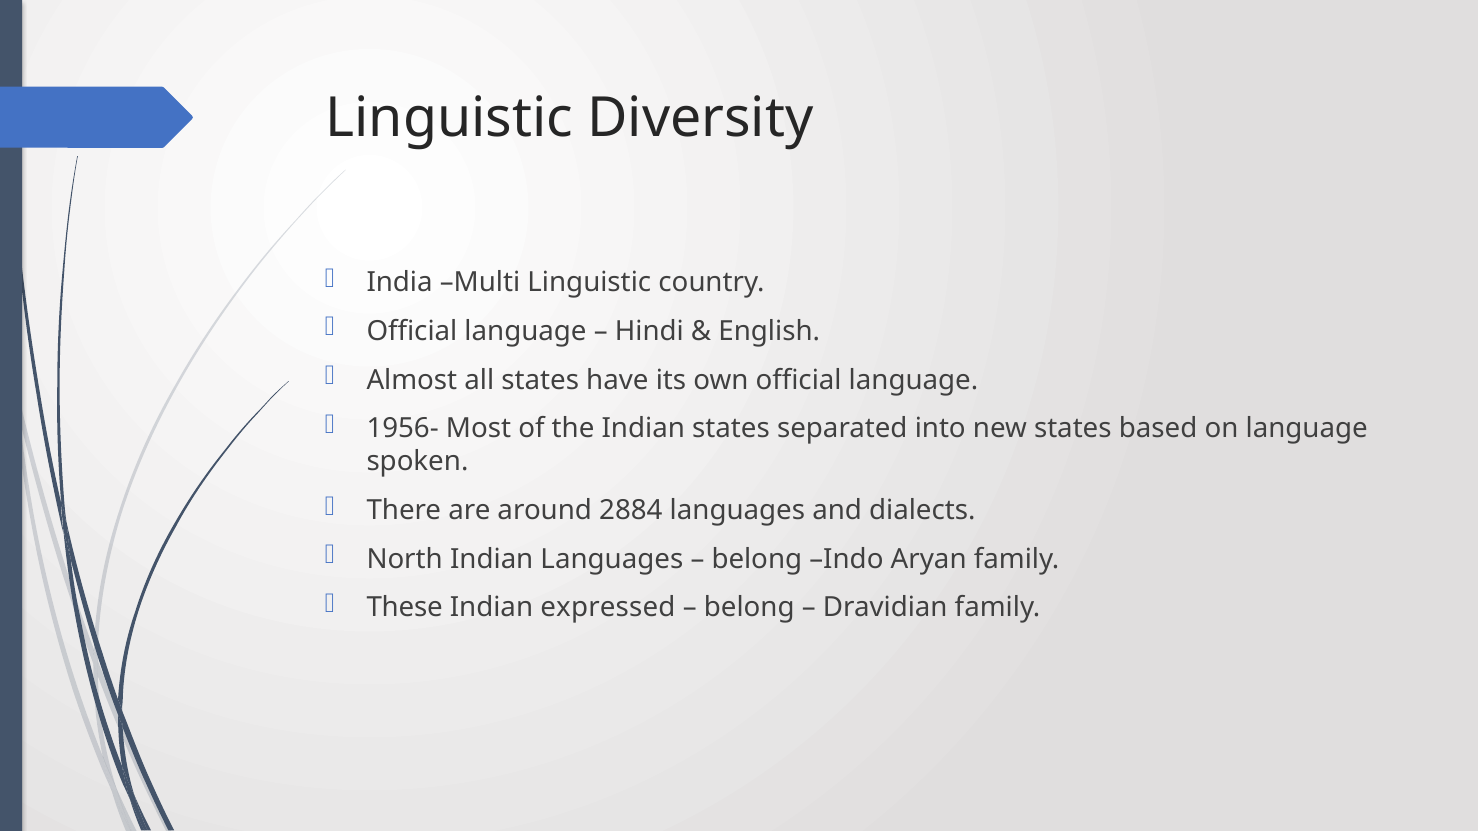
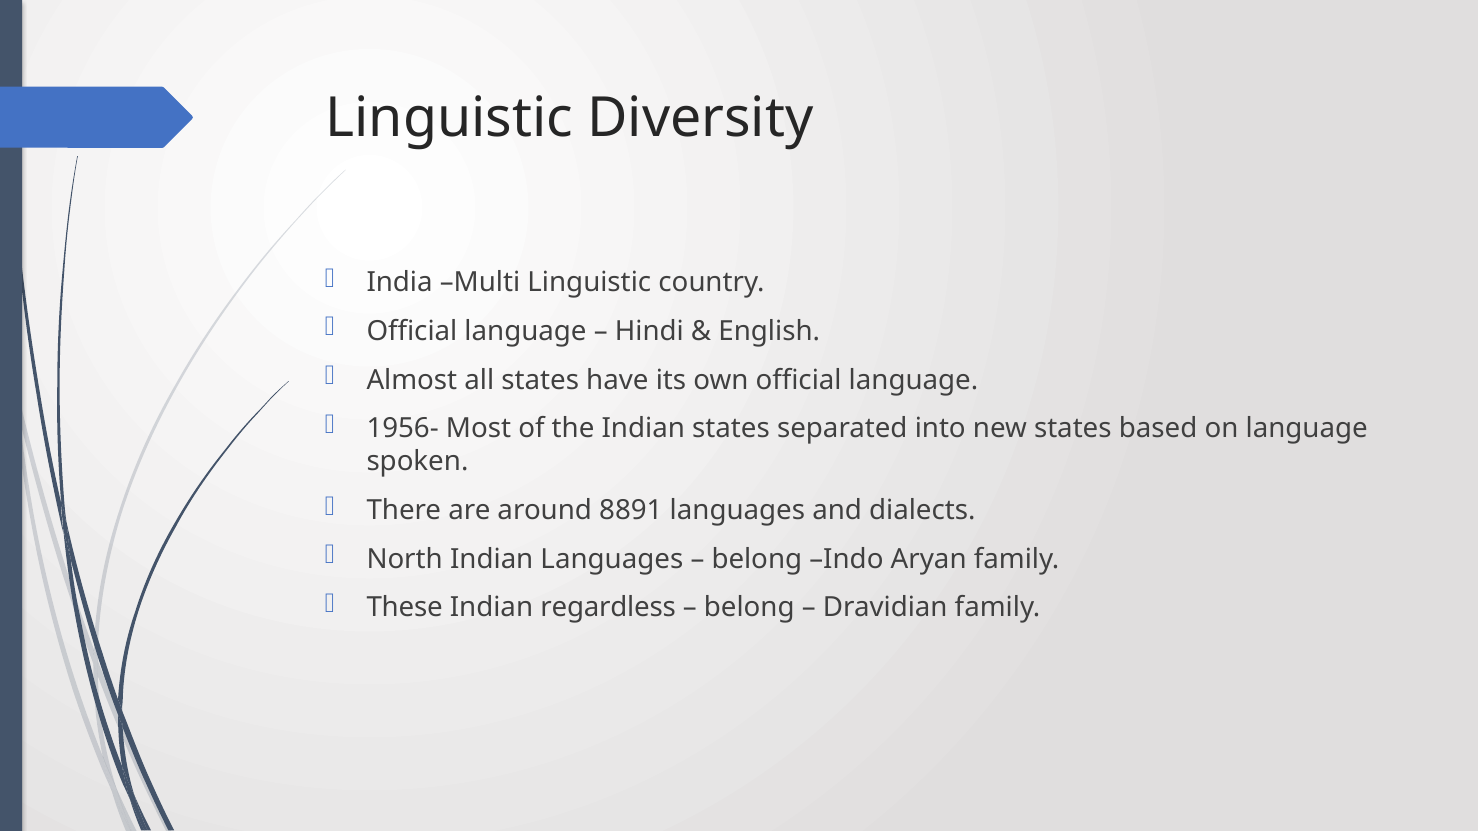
2884: 2884 -> 8891 (631, 511)
expressed: expressed -> regardless (608, 608)
